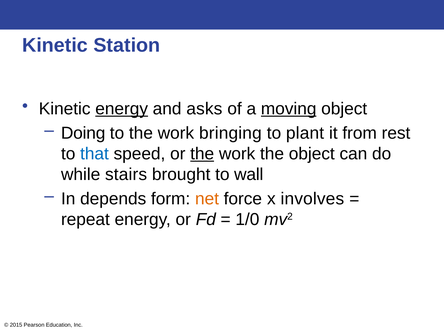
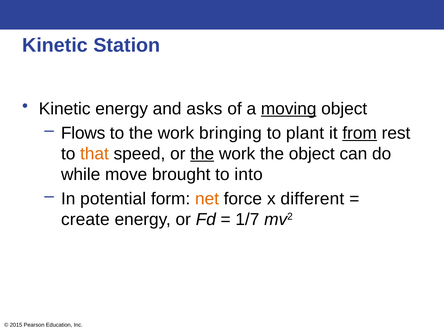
energy underline: present -> none (122, 109)
Doing: Doing -> Flows (83, 133)
from underline: none -> present (360, 133)
that colour: blue -> orange (94, 154)
stairs: stairs -> move (126, 174)
wall: wall -> into (249, 174)
depends: depends -> potential (113, 199)
involves: involves -> different (312, 199)
repeat: repeat -> create (85, 219)
1/0: 1/0 -> 1/7 (247, 219)
